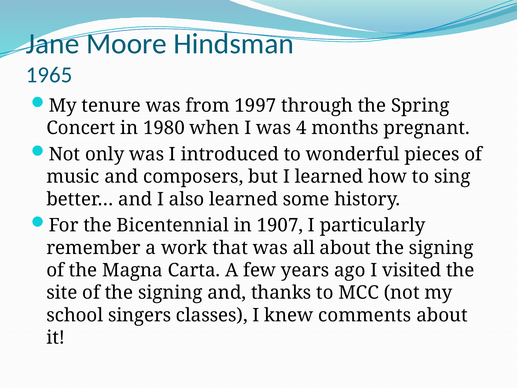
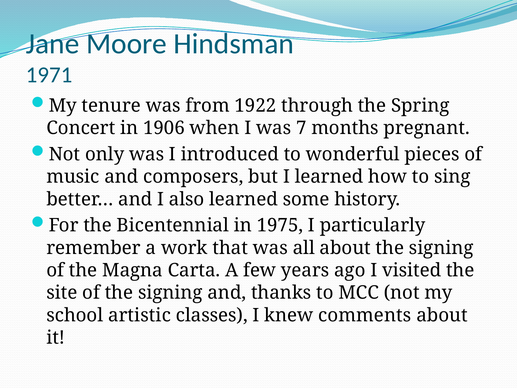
1965: 1965 -> 1971 (49, 75)
1997: 1997 -> 1922 (255, 106)
1980: 1980 -> 1906 (164, 128)
4: 4 -> 7 (301, 128)
1907: 1907 -> 1975 (280, 225)
singers: singers -> artistic (139, 315)
